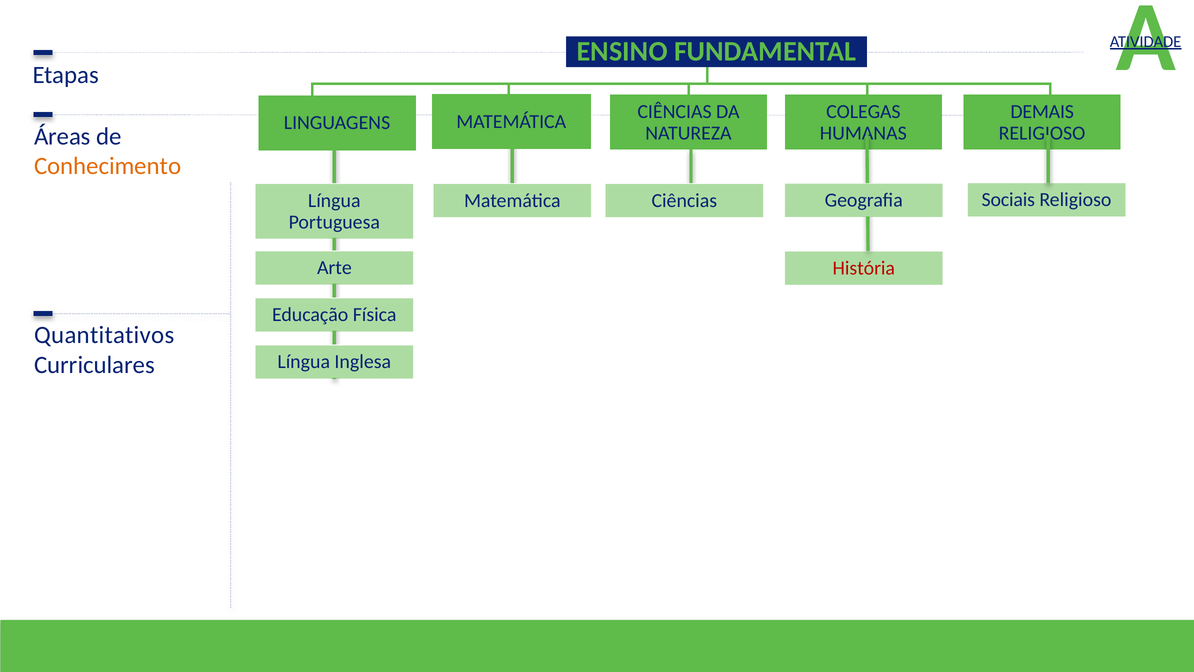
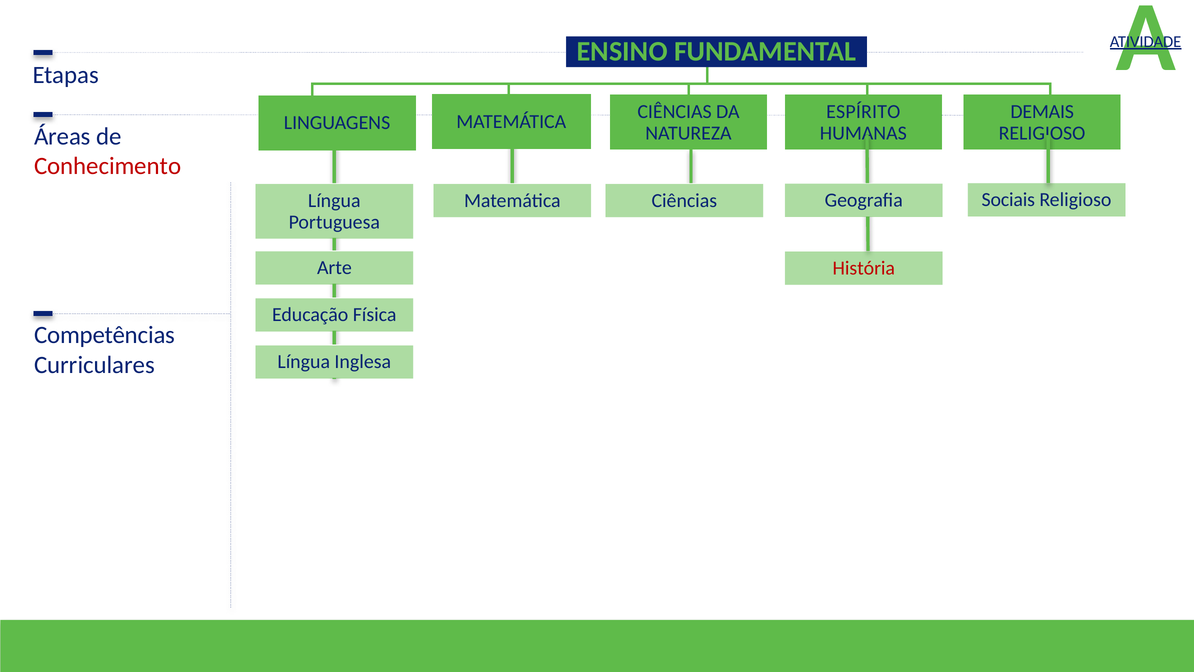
COLEGAS: COLEGAS -> ESPÍRITO (863, 111)
Conhecimento colour: orange -> red (108, 166)
Quantitativos: Quantitativos -> Competências (105, 335)
